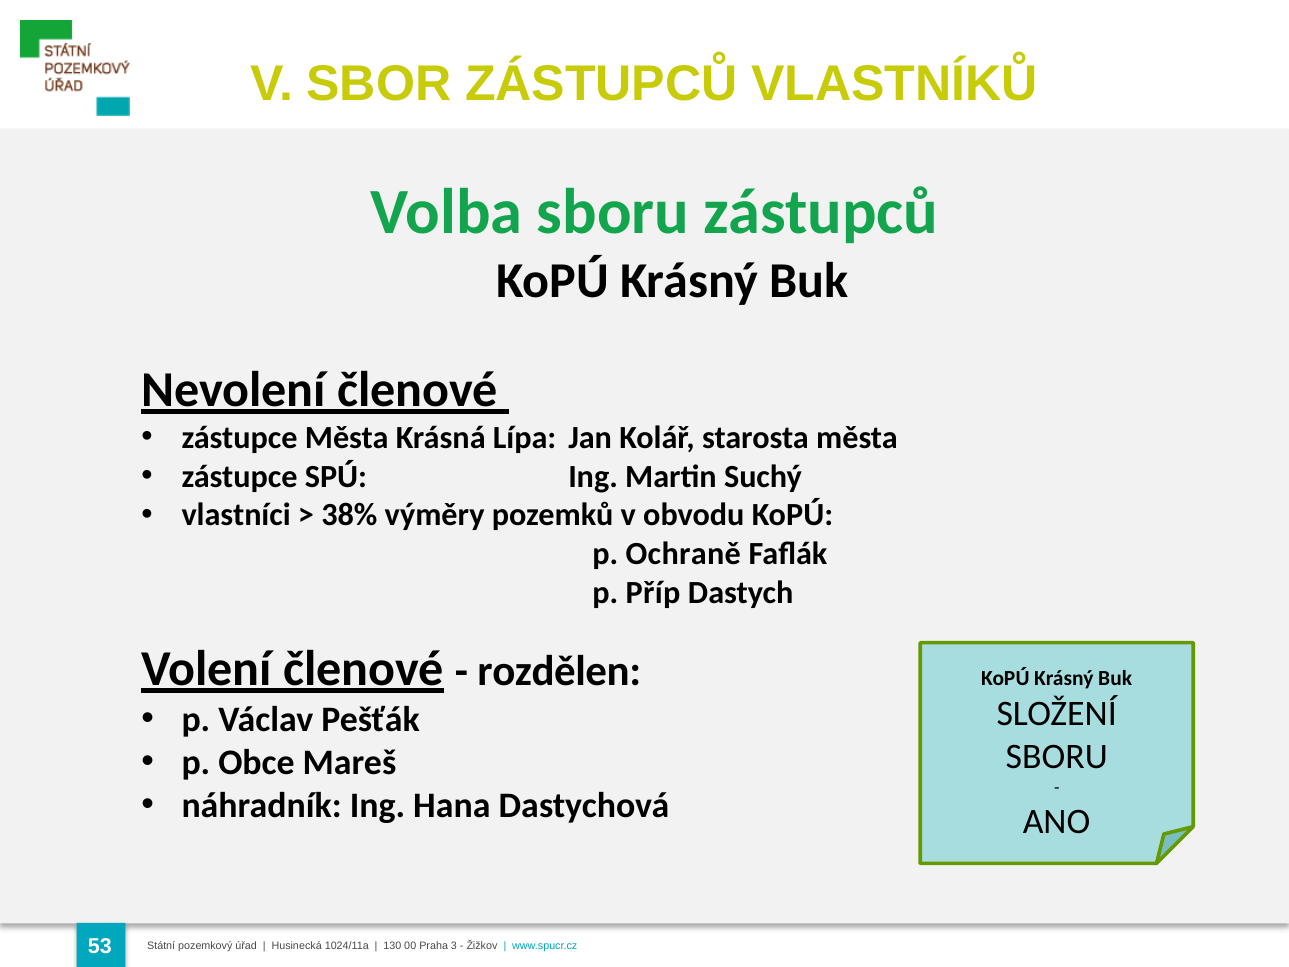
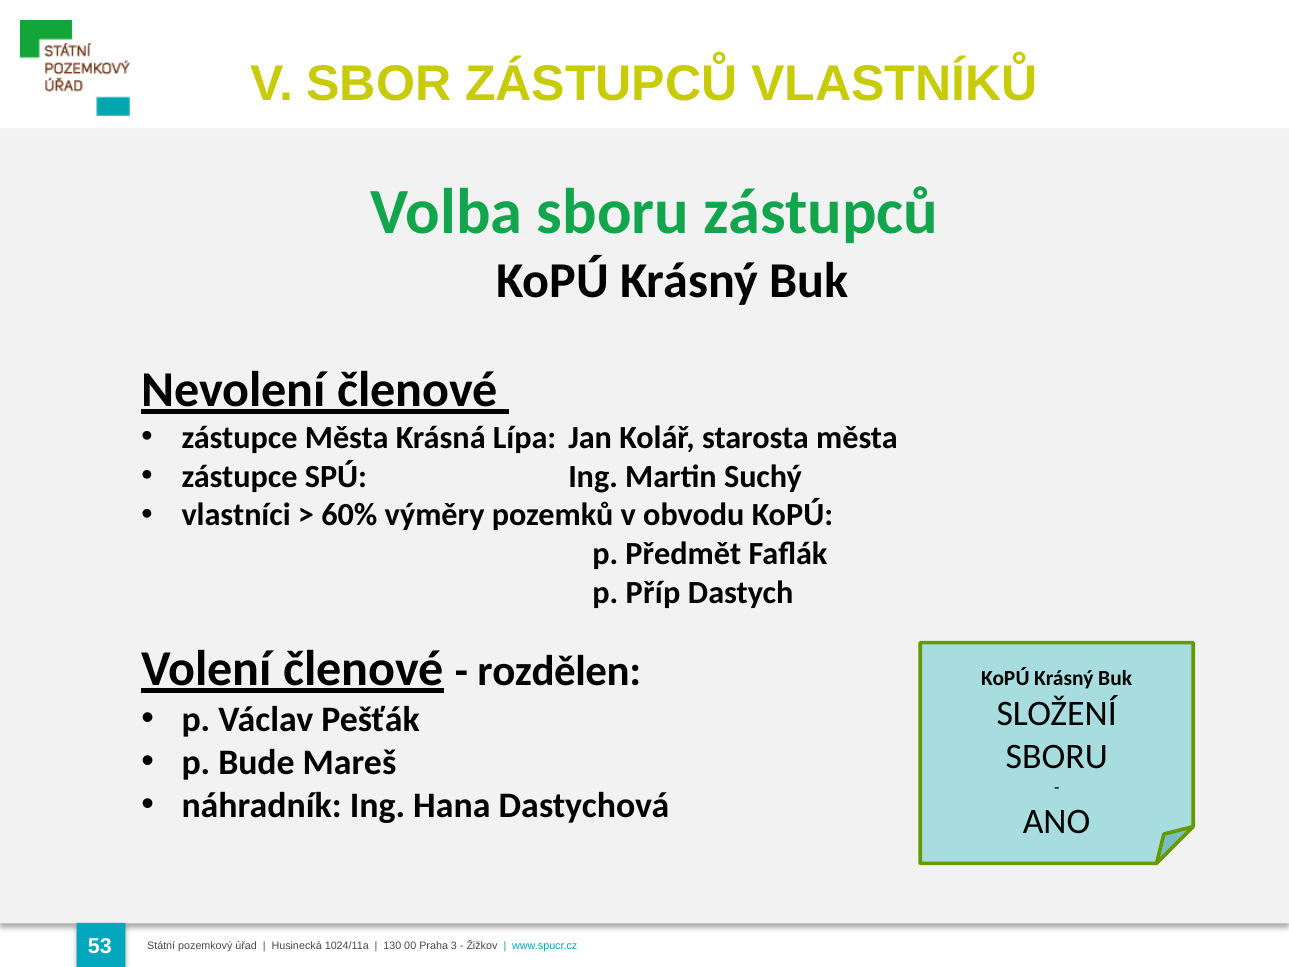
38%: 38% -> 60% (349, 515)
Ochraně: Ochraně -> Předmět (683, 554)
Obce: Obce -> Bude (256, 762)
